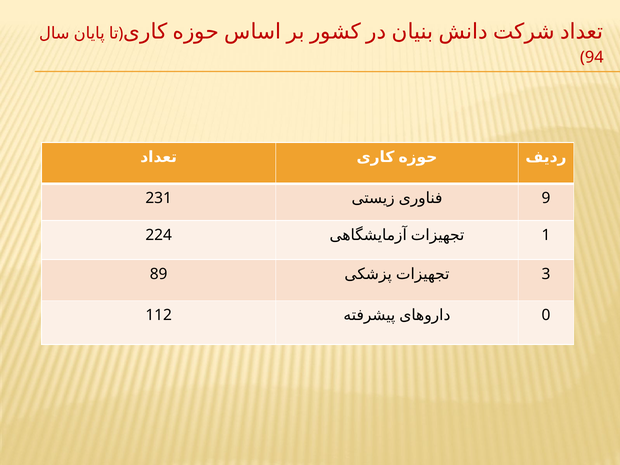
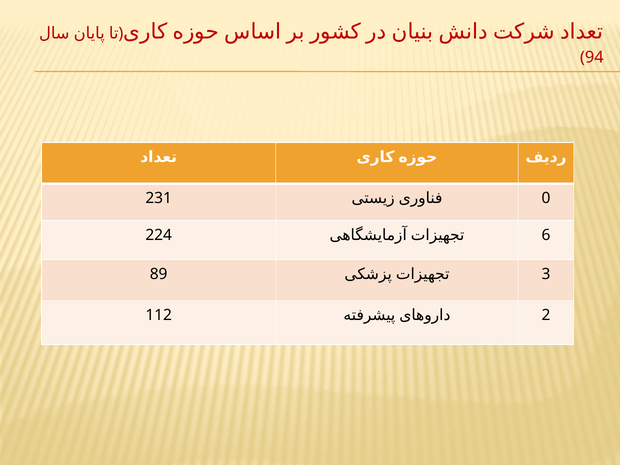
9: 9 -> 0 (546, 198)
1: 1 -> 6 (546, 235)
0: 0 -> 2 (546, 315)
